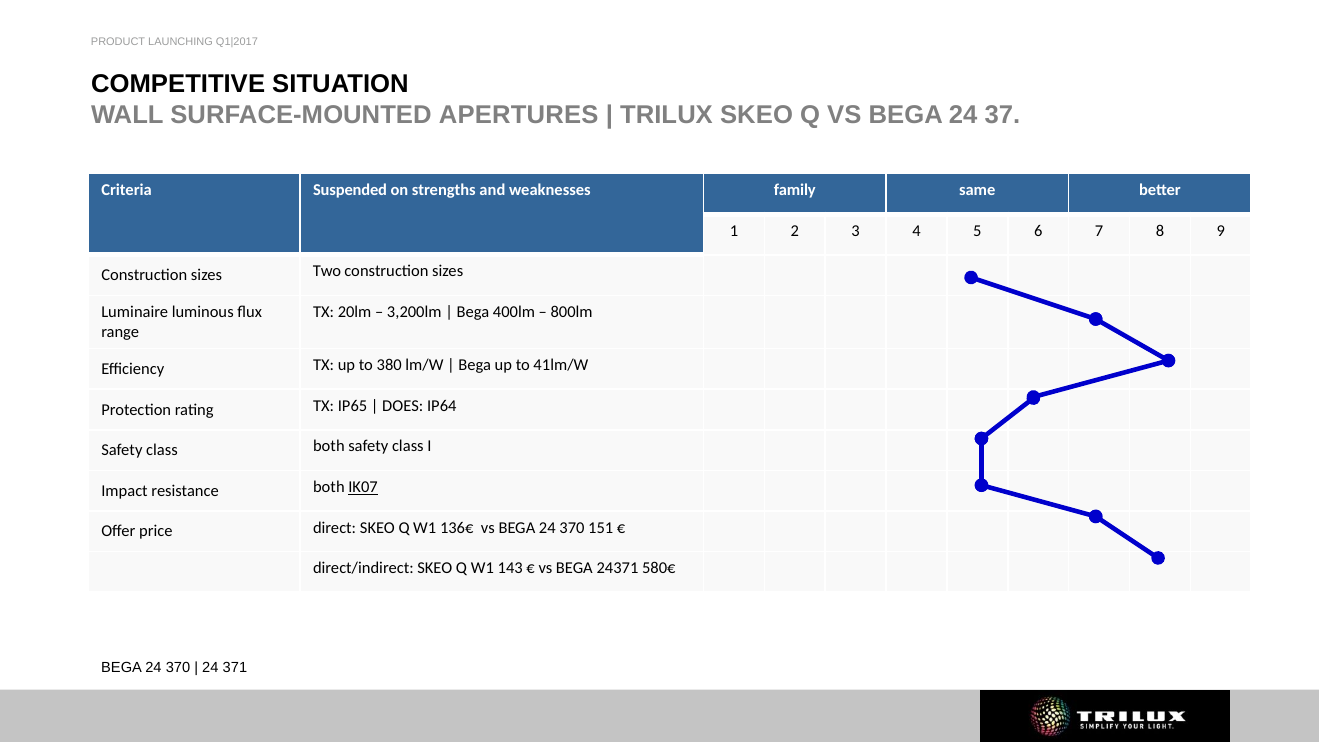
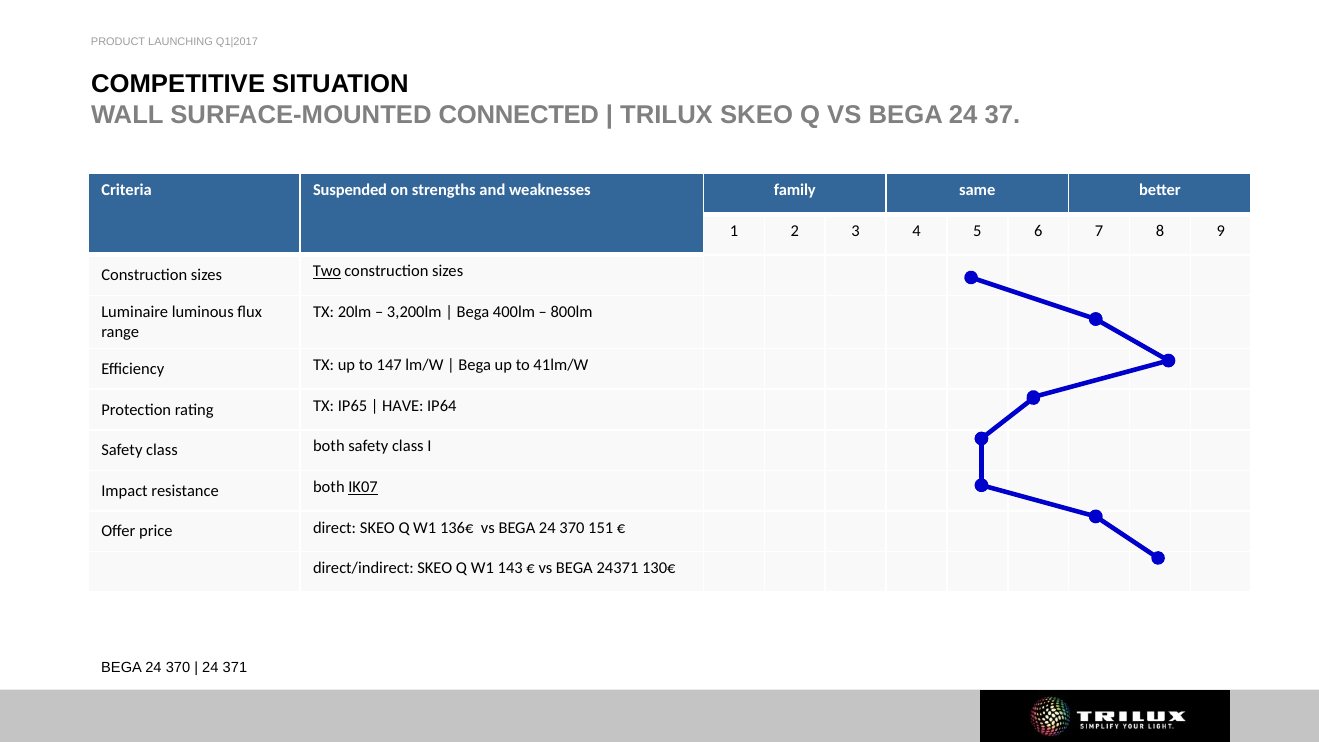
APERTURES: APERTURES -> CONNECTED (519, 115)
Two underline: none -> present (327, 271)
380: 380 -> 147 (389, 365)
DOES: DOES -> HAVE (403, 406)
580€: 580€ -> 130€ (659, 568)
